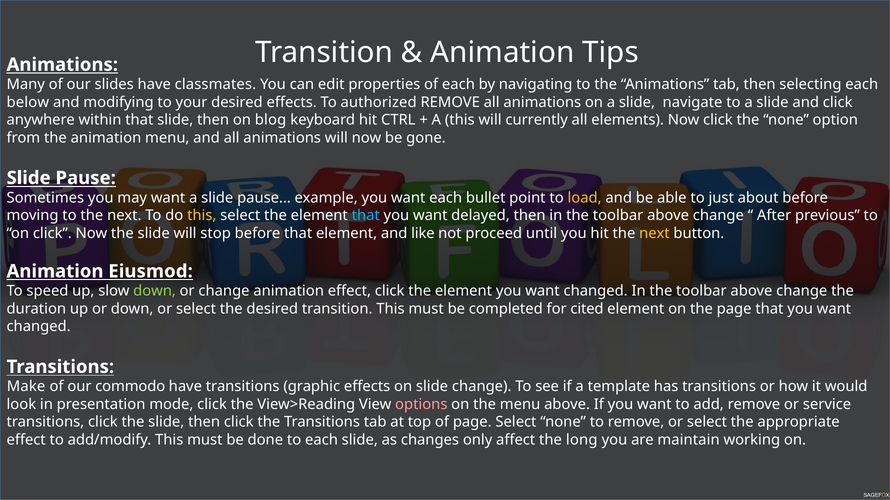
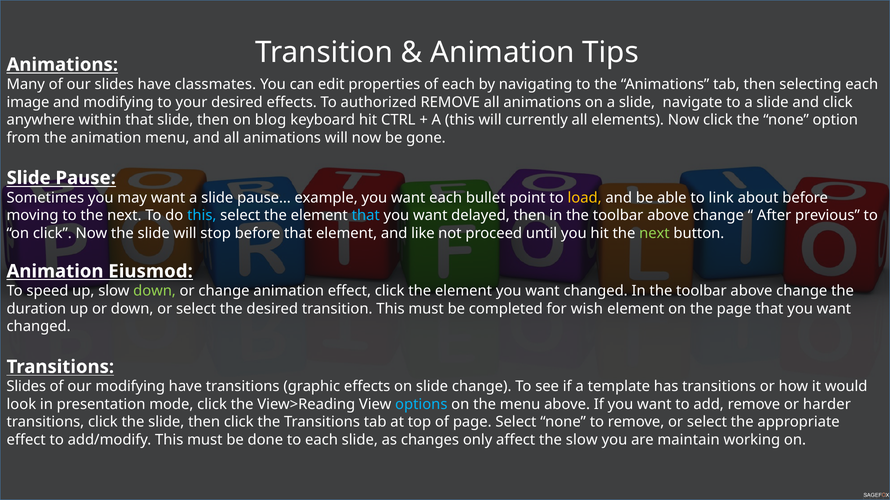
below: below -> image (28, 102)
just: just -> link (721, 198)
this colour: yellow -> light blue (202, 216)
next colour: yellow -> light green (654, 234)
cited: cited -> wish (587, 309)
Make: Make -> Slides (26, 387)
our commodo: commodo -> modifying (130, 387)
options colour: pink -> light blue (421, 405)
service: service -> harder (827, 405)
the long: long -> slow (582, 440)
